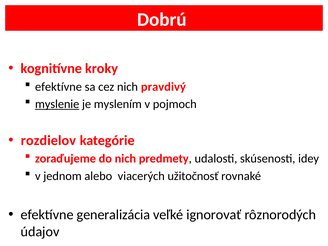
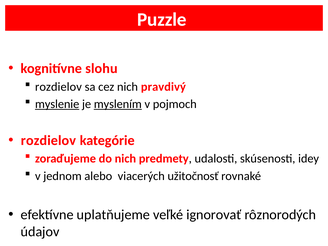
Dobrú: Dobrú -> Puzzle (162, 20)
kroky: kroky -> slohu (101, 69)
efektívne: efektívne -> rozdielov (58, 87)
myslením underline: none -> present (118, 104)
generalizácia: generalizácia -> uplatňujeme (113, 215)
